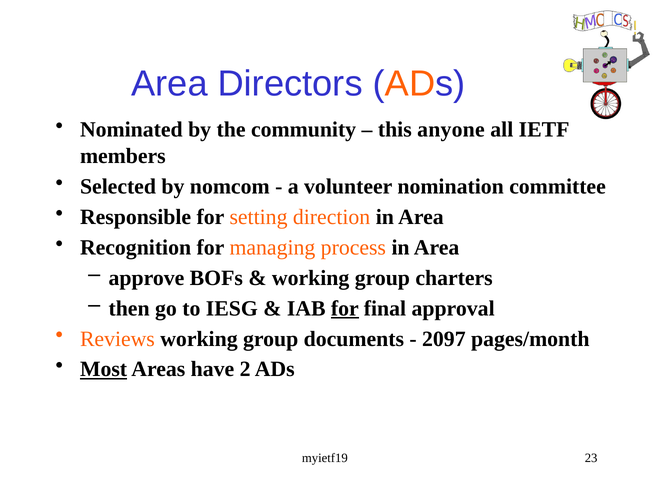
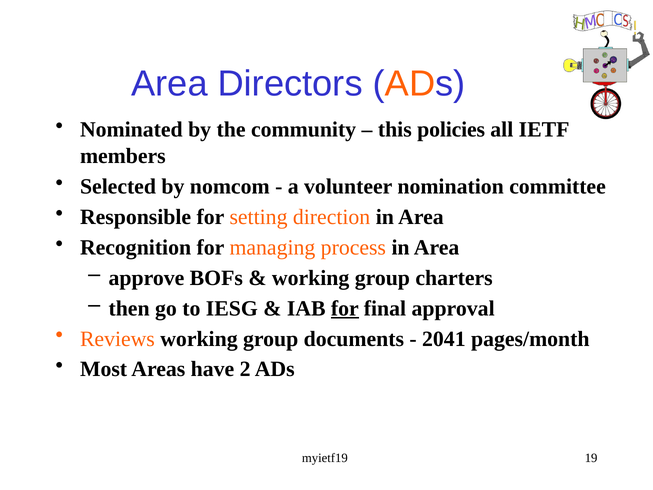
anyone: anyone -> policies (451, 130)
2097: 2097 -> 2041 (444, 339)
Most underline: present -> none (104, 369)
23: 23 -> 19 (591, 458)
